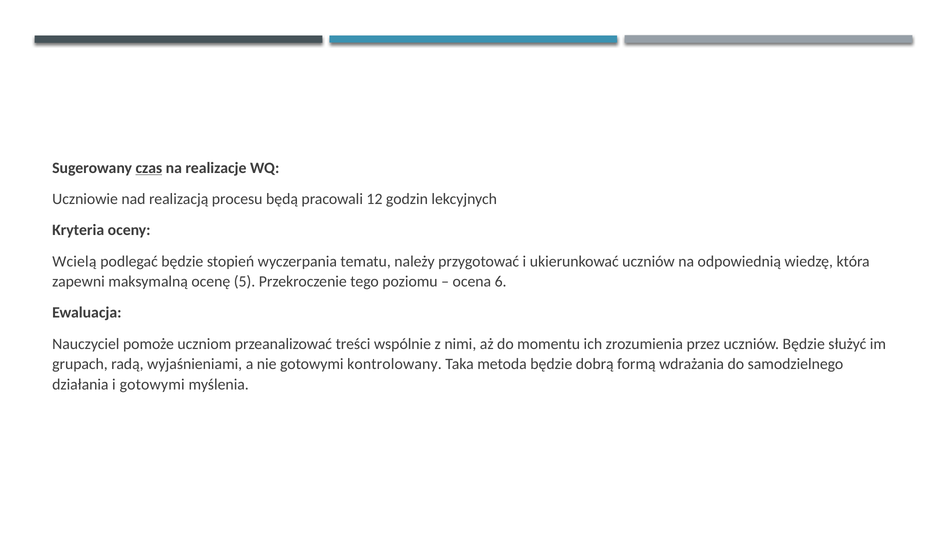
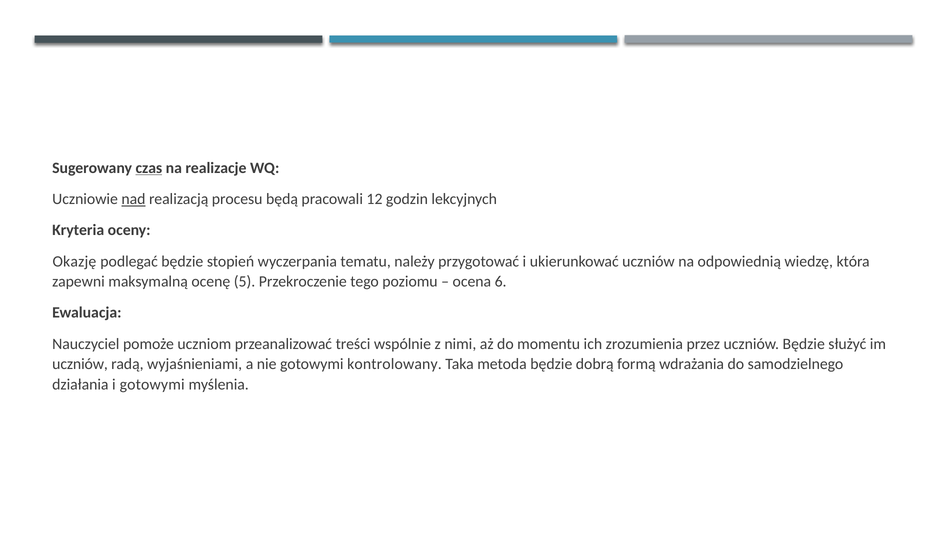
nad underline: none -> present (133, 199)
Wcielą: Wcielą -> Okazję (74, 261)
grupach: grupach -> uczniów (80, 364)
